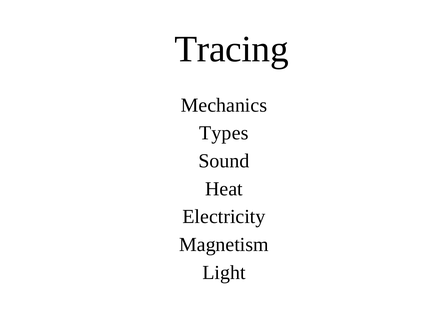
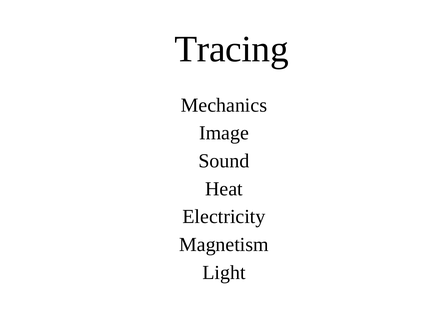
Types: Types -> Image (224, 133)
